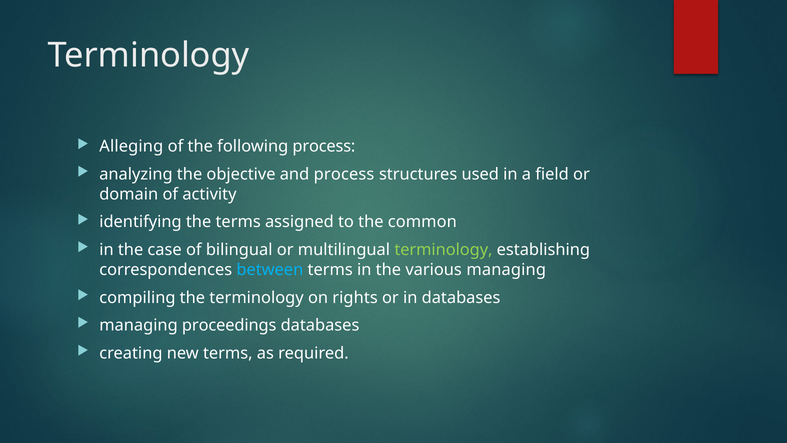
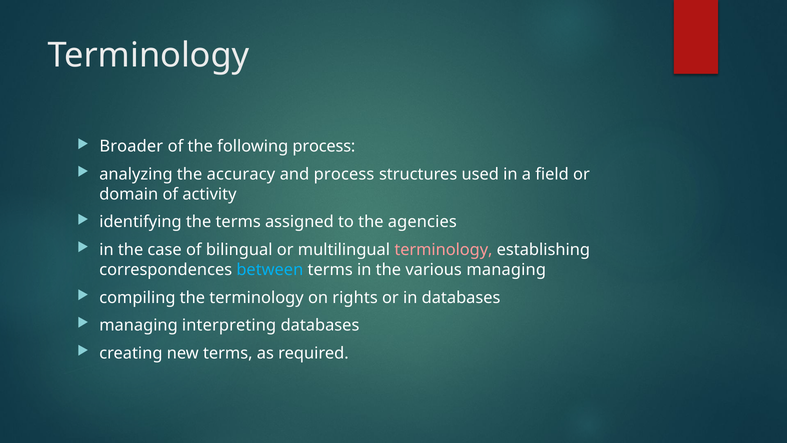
Alleging: Alleging -> Broader (131, 146)
objective: objective -> accuracy (241, 174)
common: common -> agencies (422, 222)
terminology colour: light green -> pink (443, 250)
proceedings: proceedings -> interpreting (229, 325)
